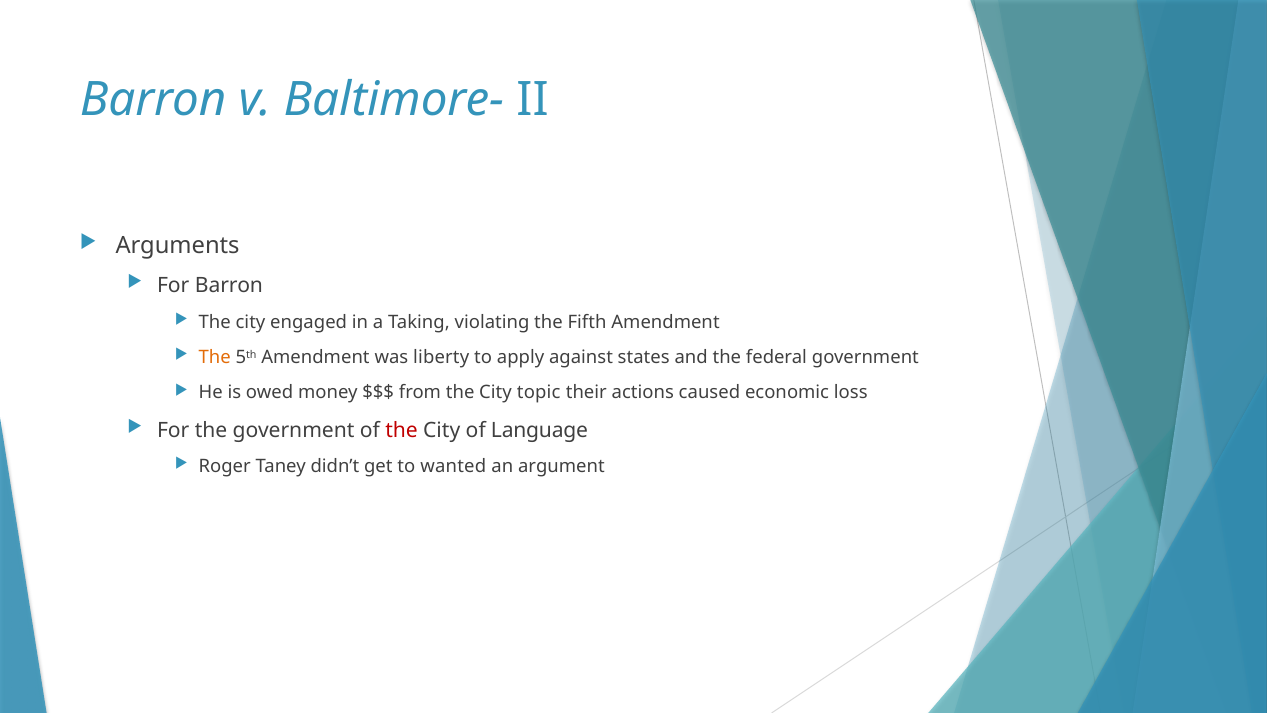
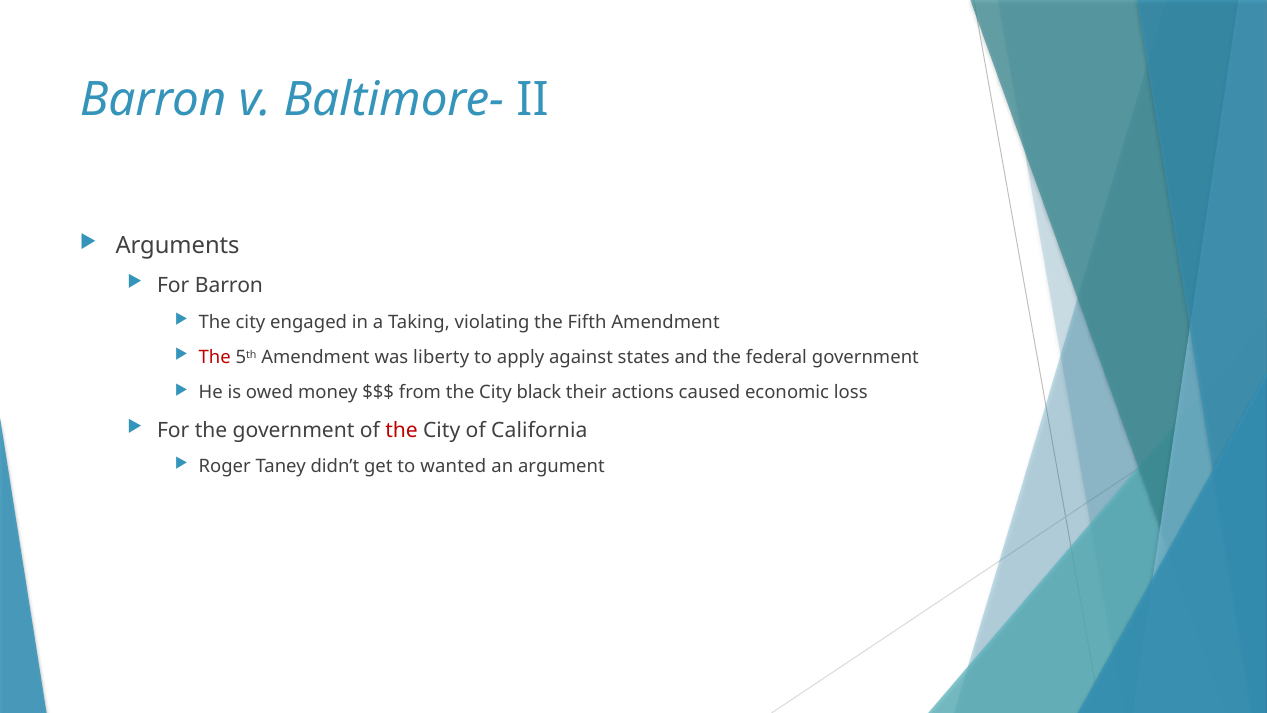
The colour: orange -> red (215, 357)
topic: topic -> black (539, 393)
Language: Language -> California (539, 430)
